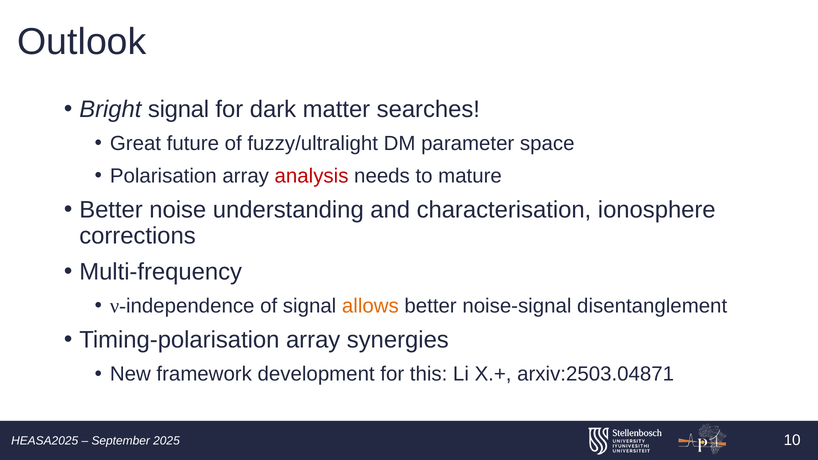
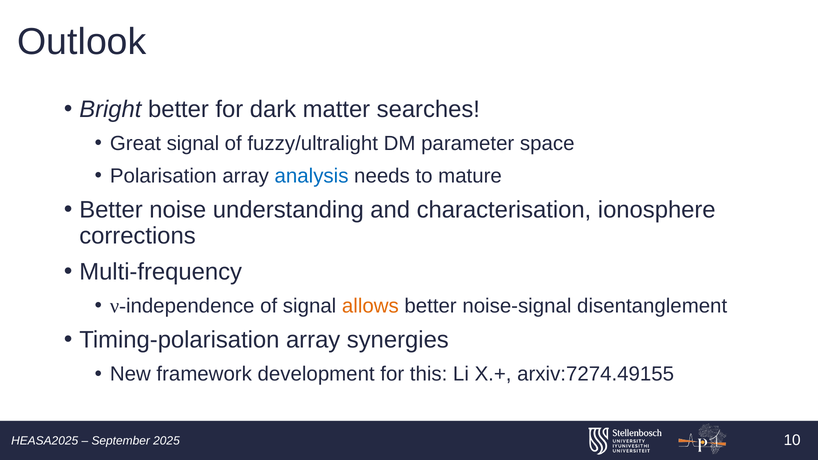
Bright signal: signal -> better (178, 109)
Great future: future -> signal (193, 143)
analysis colour: red -> blue (312, 176)
arxiv:2503.04871: arxiv:2503.04871 -> arxiv:7274.49155 (596, 374)
